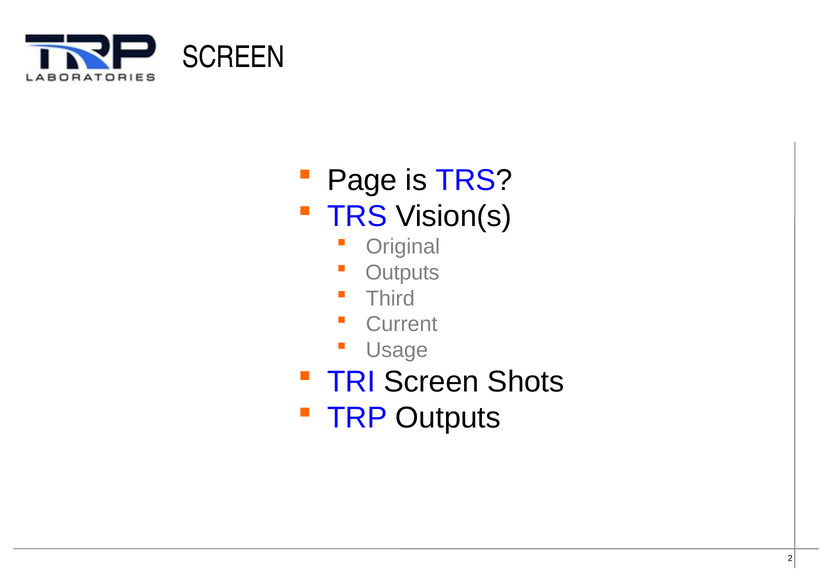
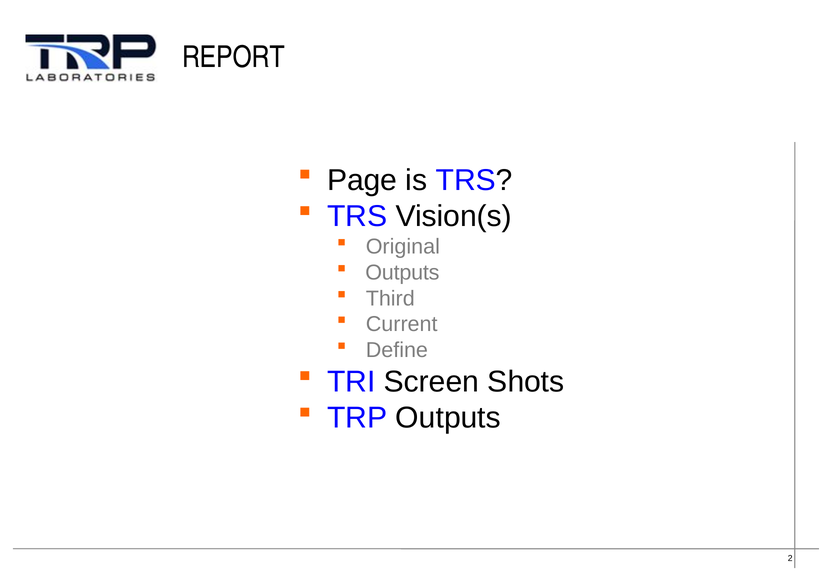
SCREEN: SCREEN -> REPORT (233, 57)
Usage: Usage -> Define (397, 351)
